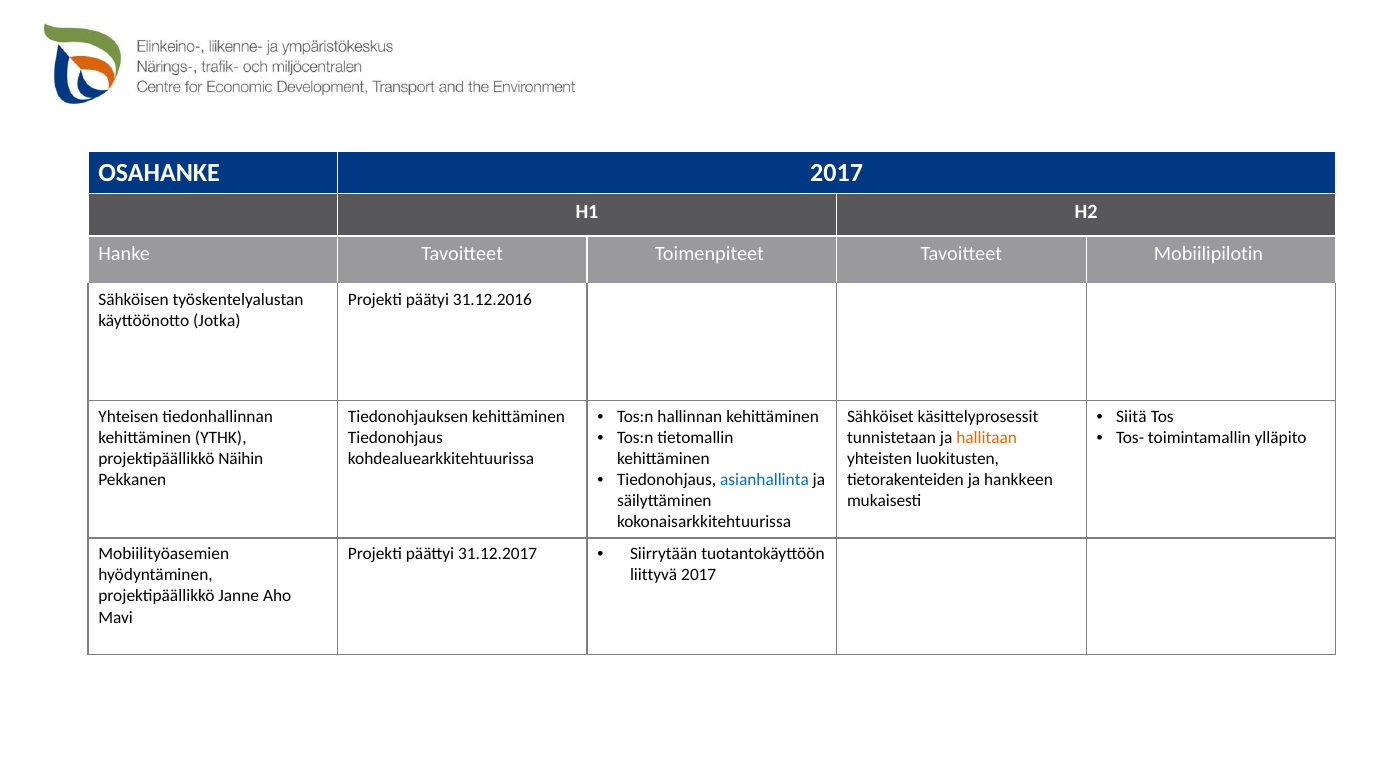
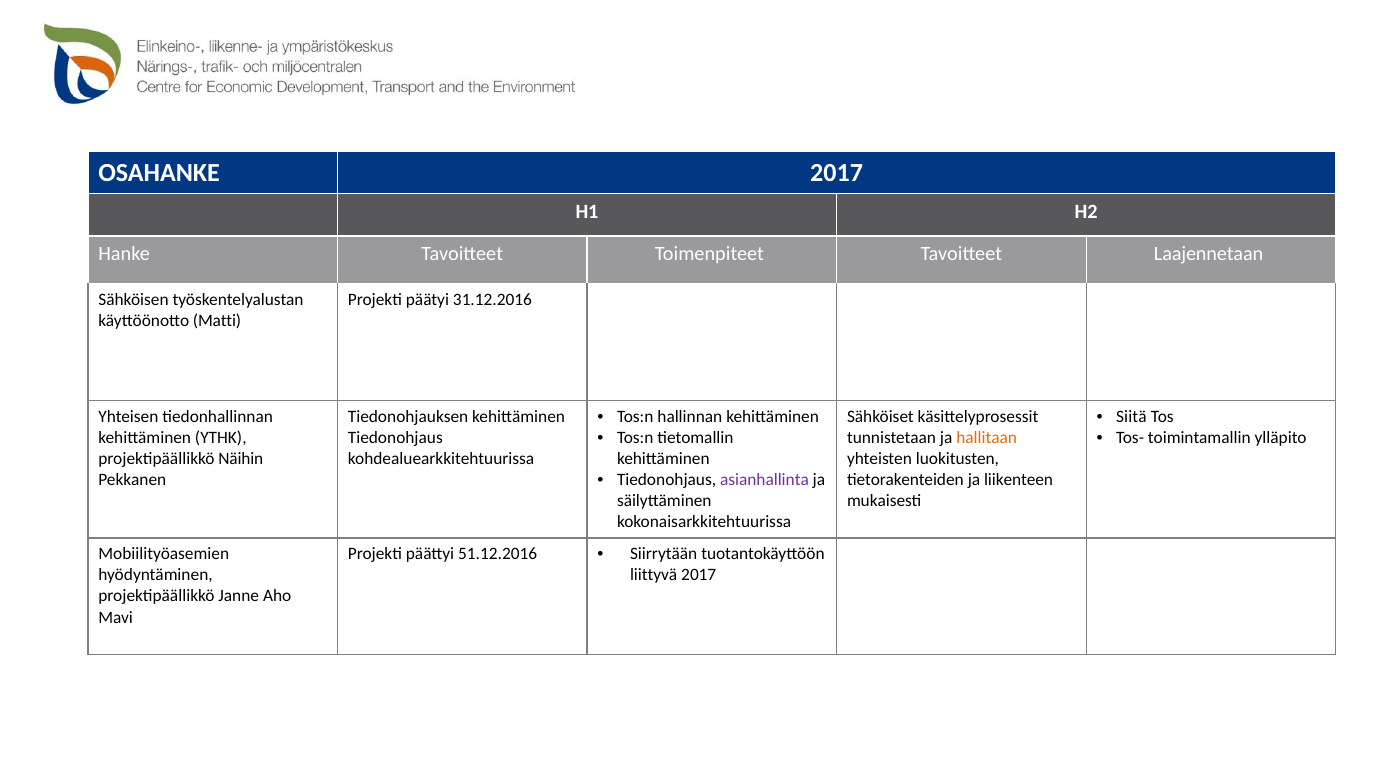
Mobiilipilotin: Mobiilipilotin -> Laajennetaan (1209, 254)
Jotka: Jotka -> Matti (217, 321)
asianhallinta colour: blue -> purple (764, 479)
hankkeen: hankkeen -> liikenteen (1019, 479)
31.12.2017: 31.12.2017 -> 51.12.2016 (498, 553)
